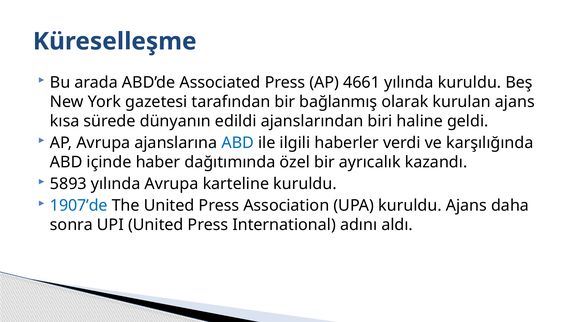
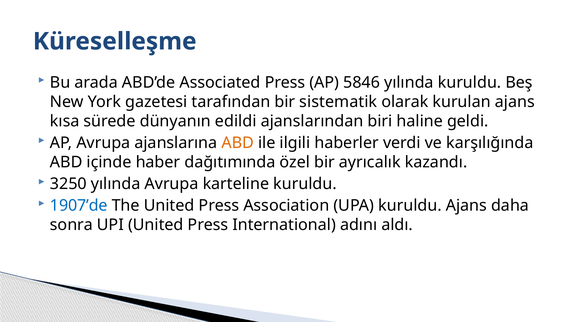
4661: 4661 -> 5846 (362, 82)
bağlanmış: bağlanmış -> sistematik (338, 102)
ABD colour: blue -> orange (238, 143)
5893: 5893 -> 3250 (68, 184)
